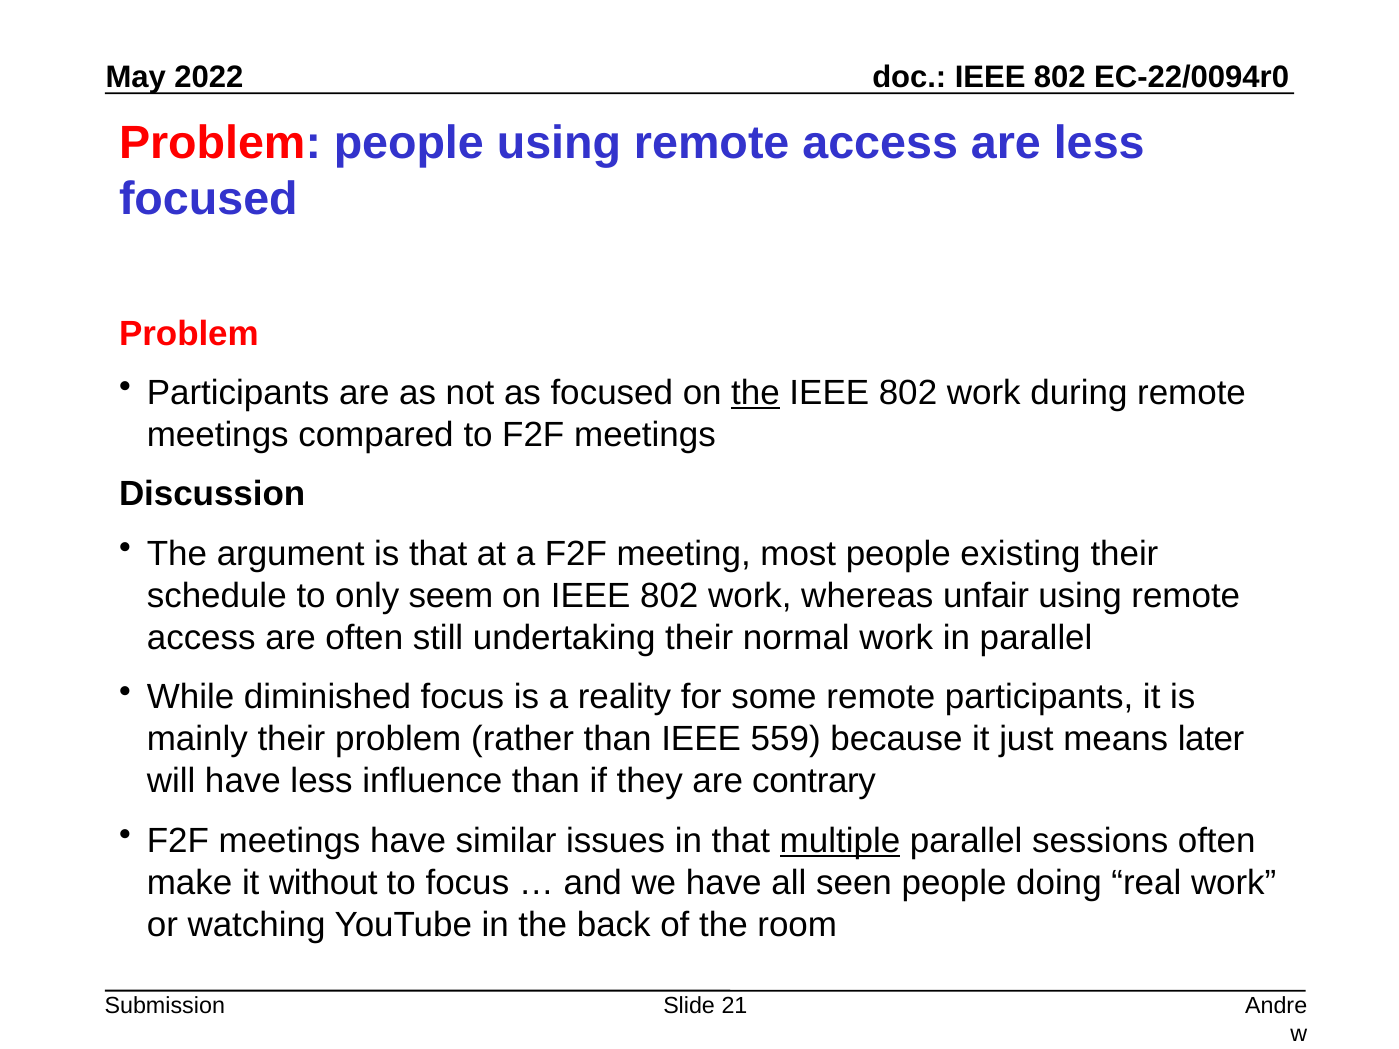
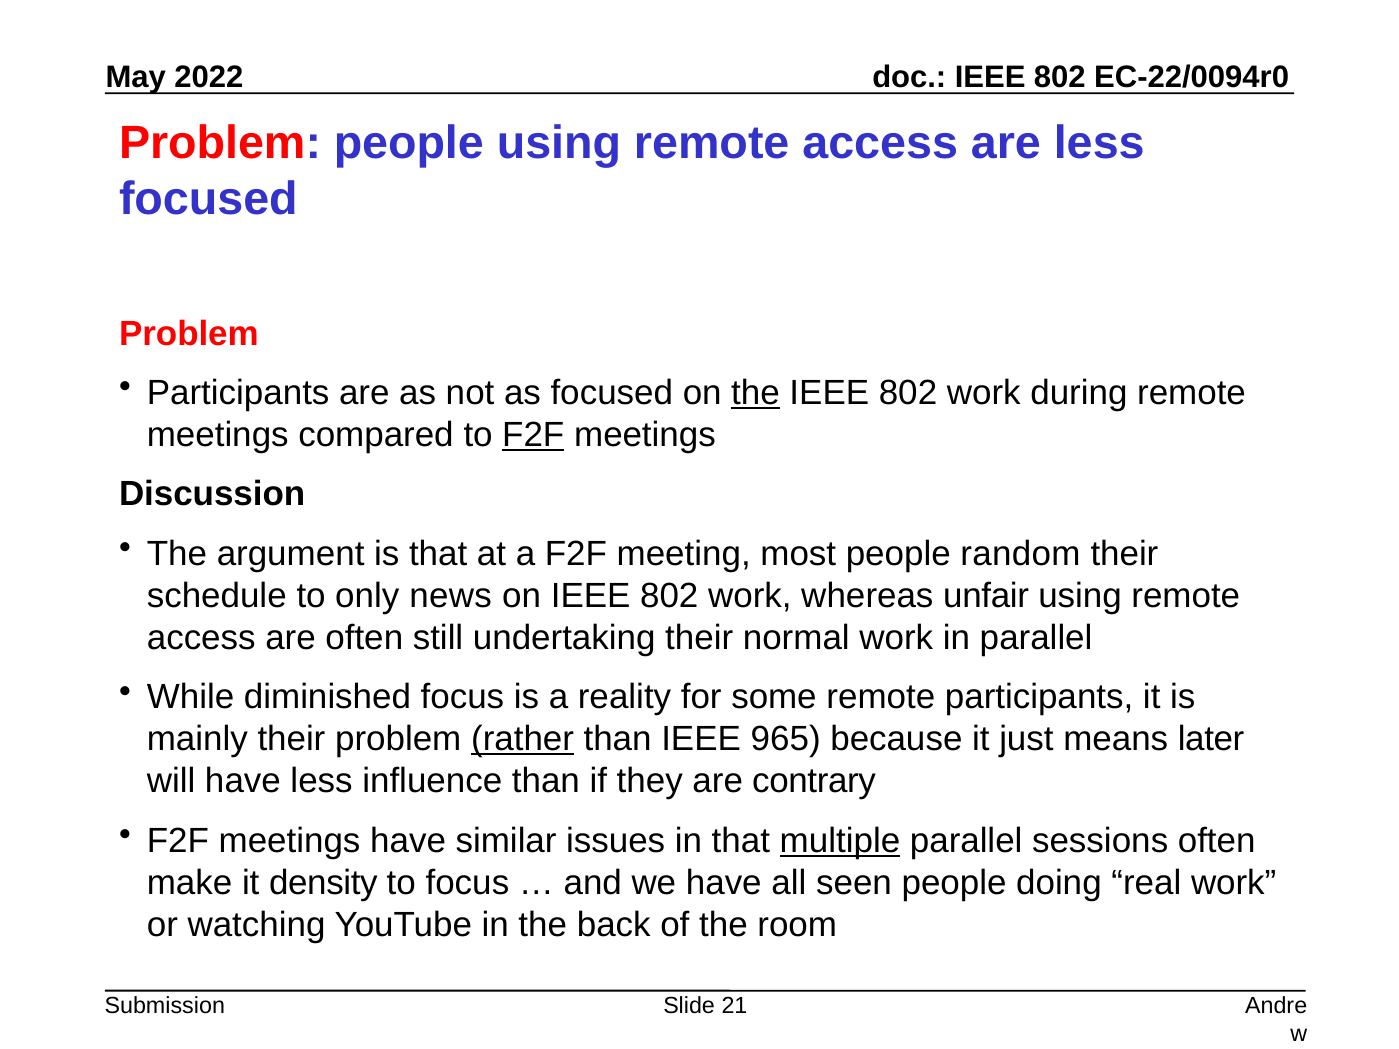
F2F underline: none -> present (533, 435)
existing: existing -> random (1020, 554)
seem: seem -> news (451, 596)
rather underline: none -> present (523, 739)
559: 559 -> 965 (786, 739)
without: without -> density (323, 883)
